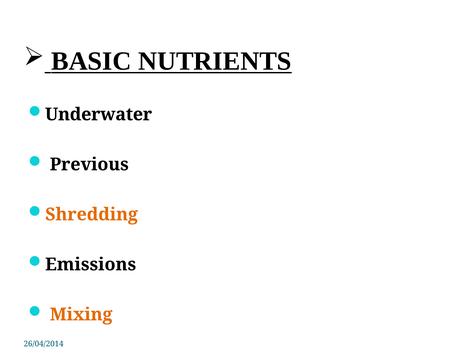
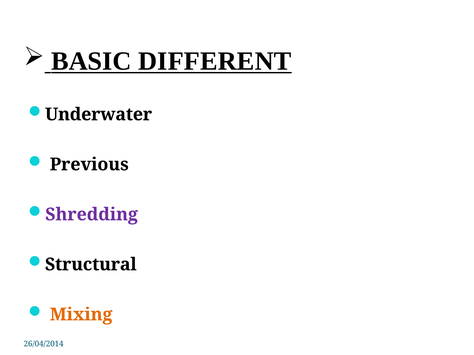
NUTRIENTS: NUTRIENTS -> DIFFERENT (215, 61)
Shredding colour: orange -> purple (92, 215)
Emissions: Emissions -> Structural (91, 265)
